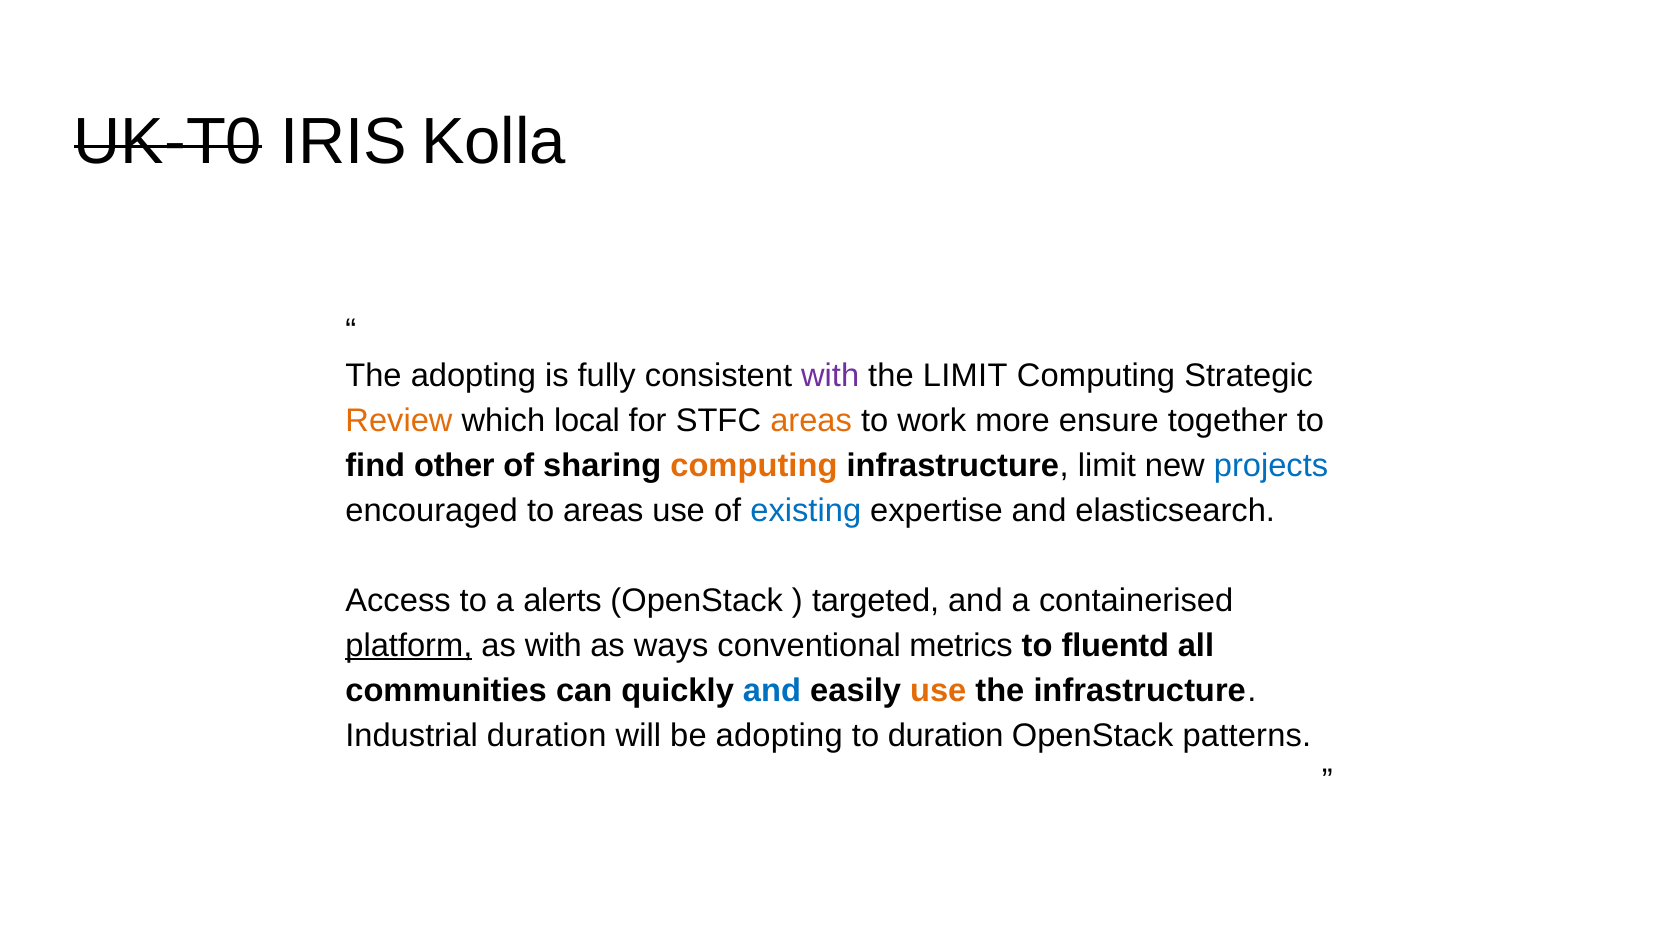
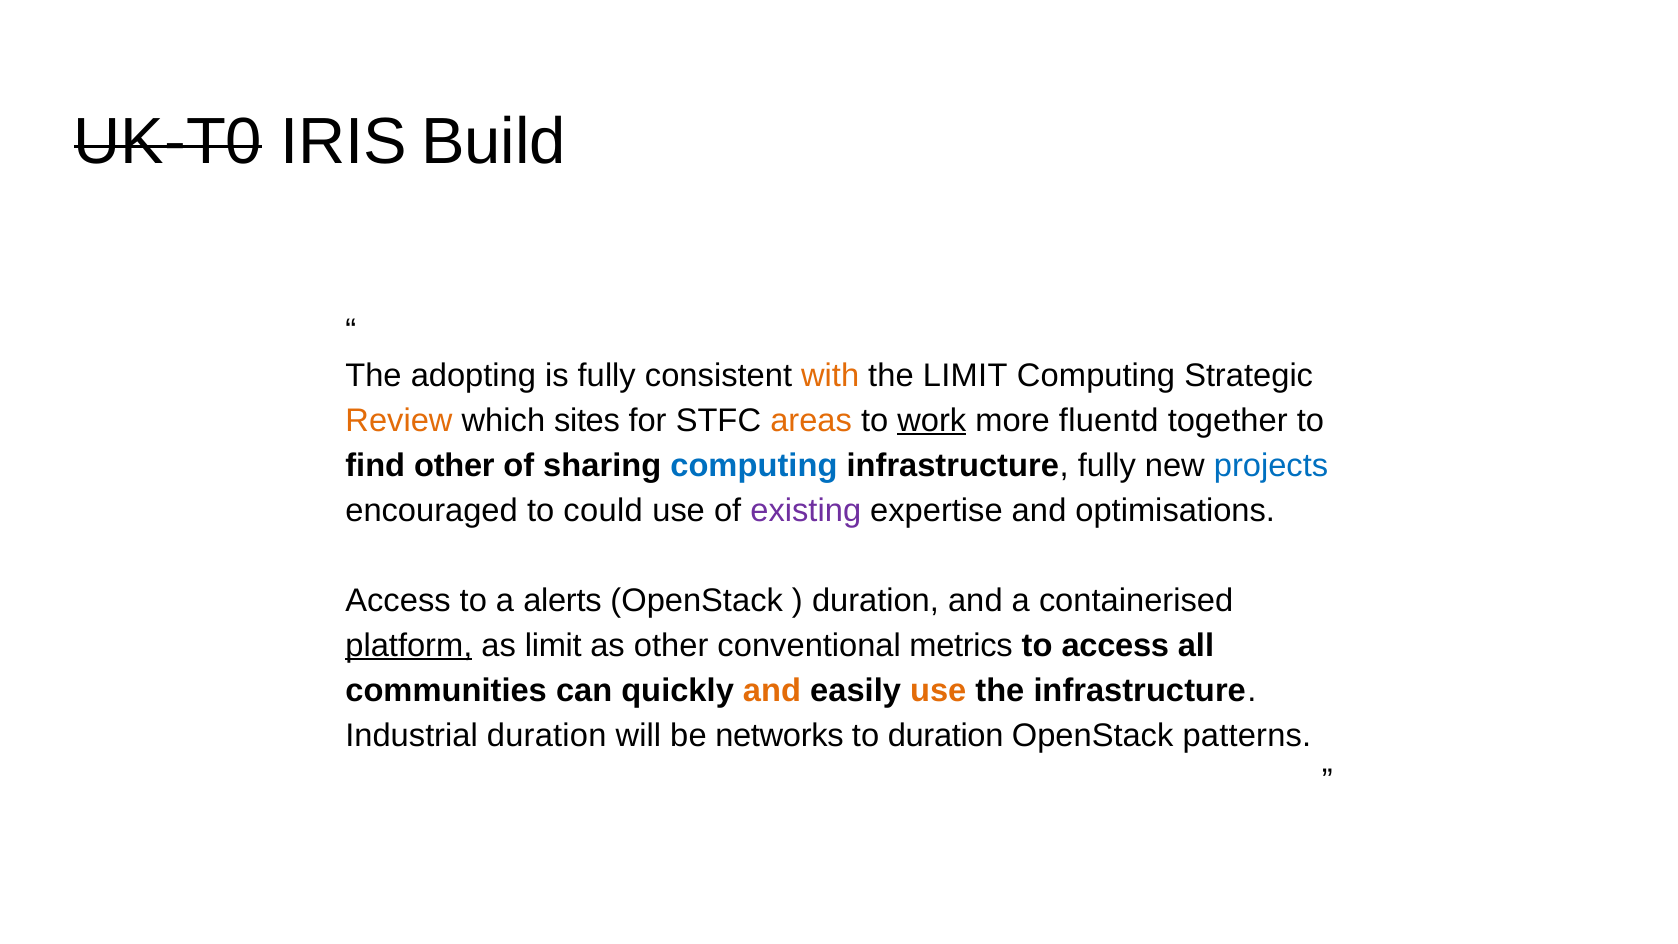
Kolla: Kolla -> Build (494, 142)
with colour: purple -> orange (830, 375)
local: local -> sites (587, 420)
work underline: none -> present (932, 420)
ensure: ensure -> fluentd (1109, 420)
computing colour: orange -> blue (754, 465)
infrastructure limit: limit -> fully (1107, 465)
to areas: areas -> could (603, 510)
existing colour: blue -> purple (806, 510)
elasticsearch: elasticsearch -> optimisations (1175, 510)
targeted: targeted -> duration (875, 600)
as with: with -> limit (553, 645)
as ways: ways -> other (671, 645)
to fluentd: fluentd -> access (1115, 645)
and colour: blue -> orange (772, 690)
be adopting: adopting -> networks (779, 735)
